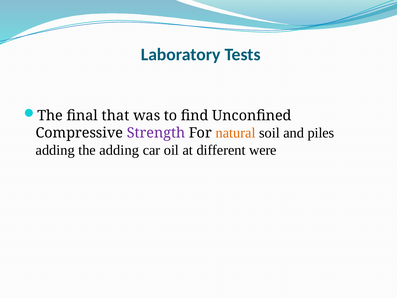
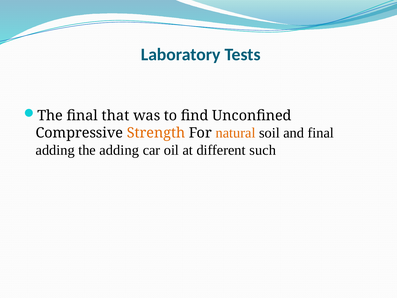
Strength colour: purple -> orange (156, 133)
and piles: piles -> final (321, 133)
were: were -> such (263, 150)
